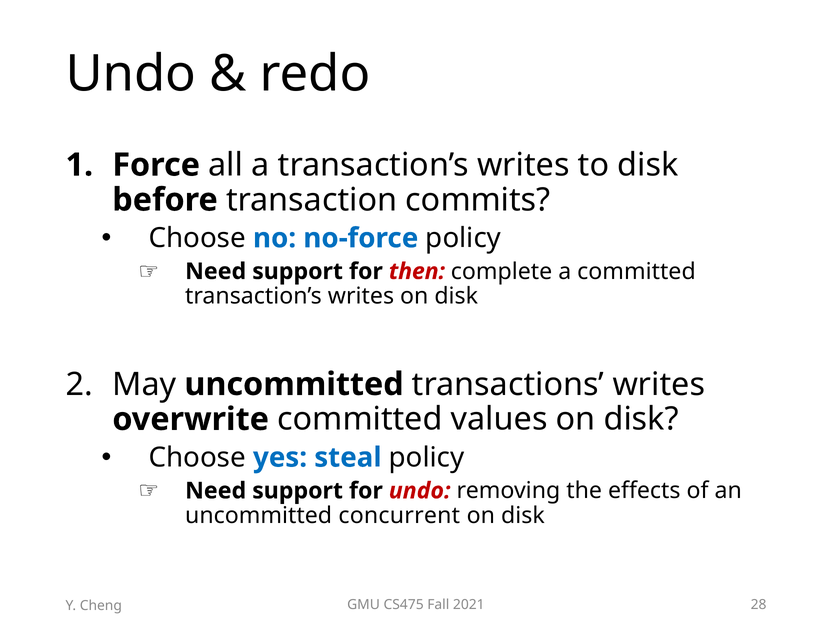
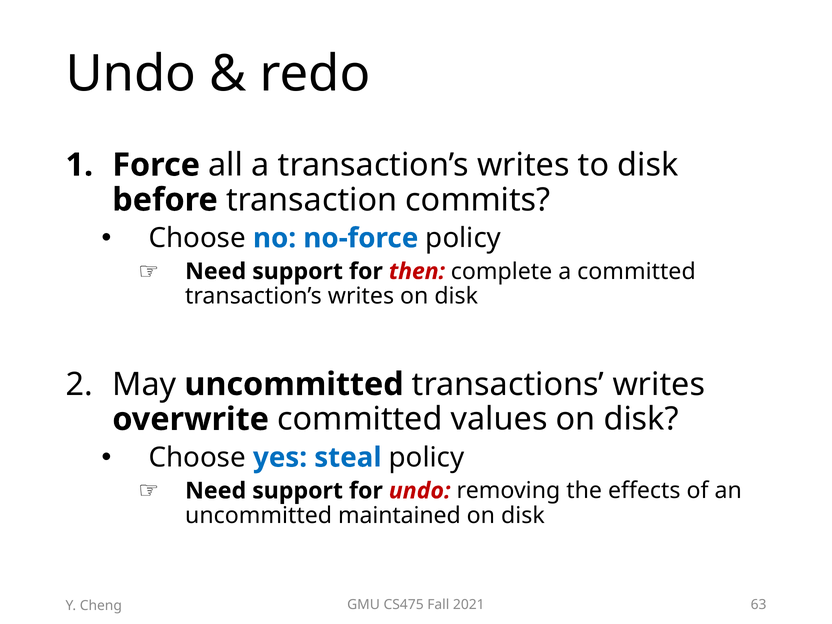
concurrent: concurrent -> maintained (399, 516)
28: 28 -> 63 (759, 605)
